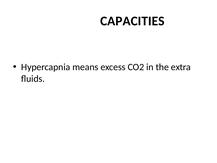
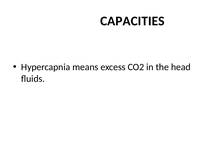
extra: extra -> head (181, 67)
